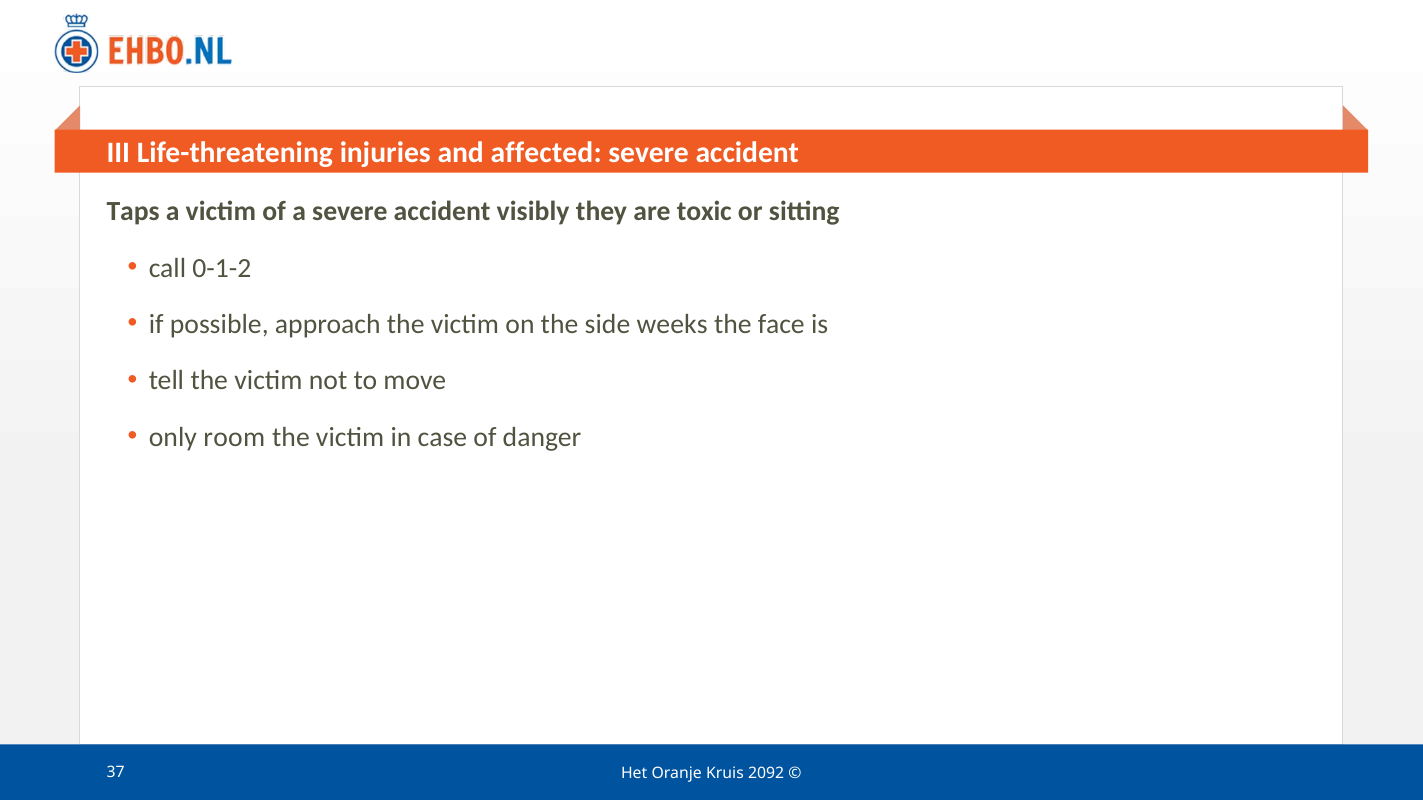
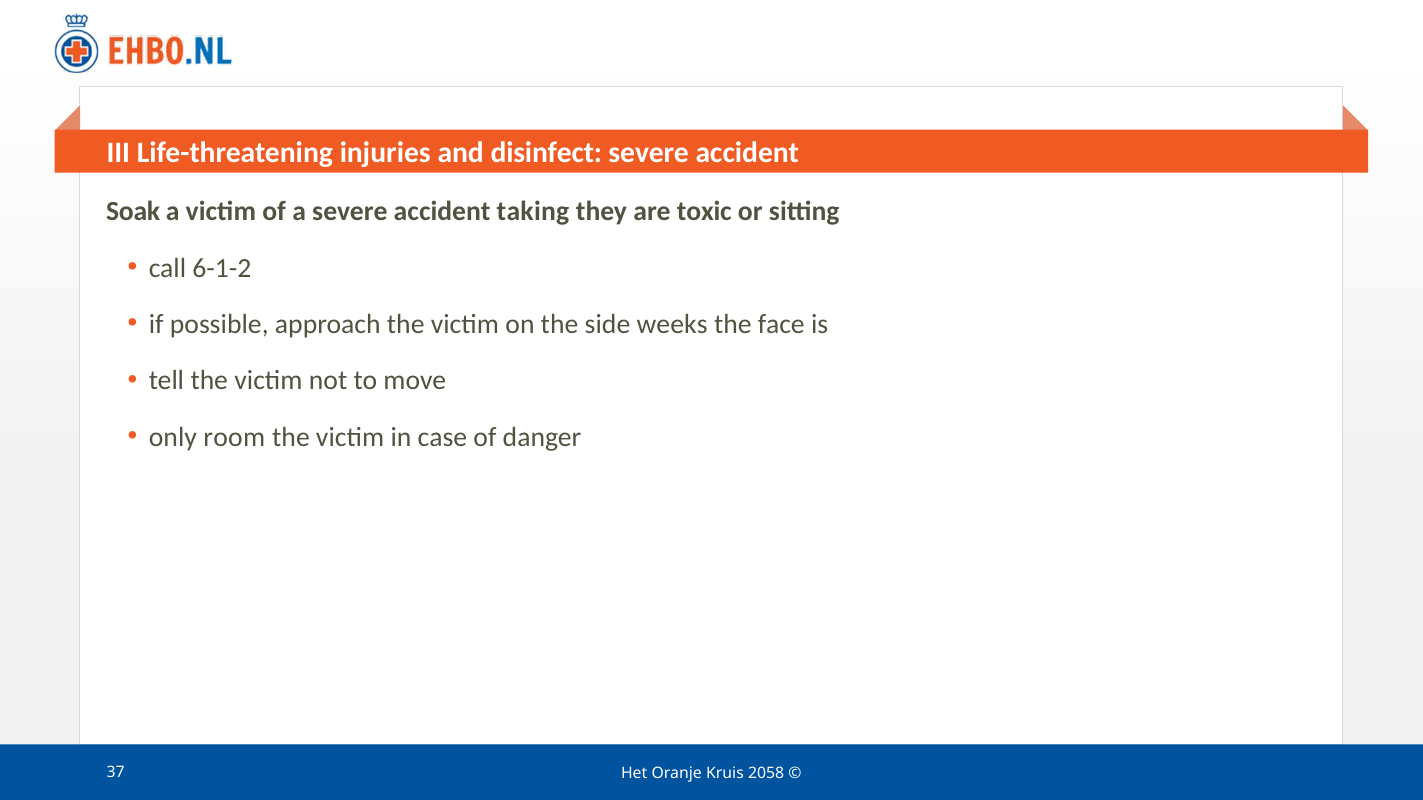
affected: affected -> disinfect (546, 153)
Taps: Taps -> Soak (133, 212)
visibly: visibly -> taking (533, 212)
0-1-2: 0-1-2 -> 6-1-2 (222, 268)
2092: 2092 -> 2058 (766, 774)
